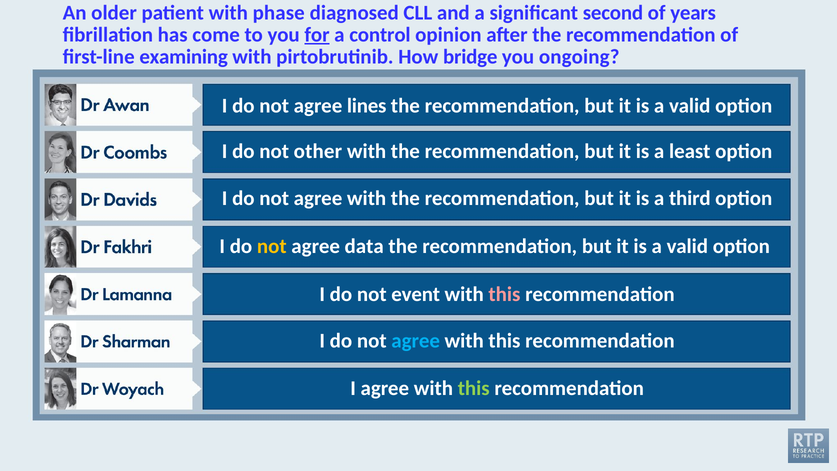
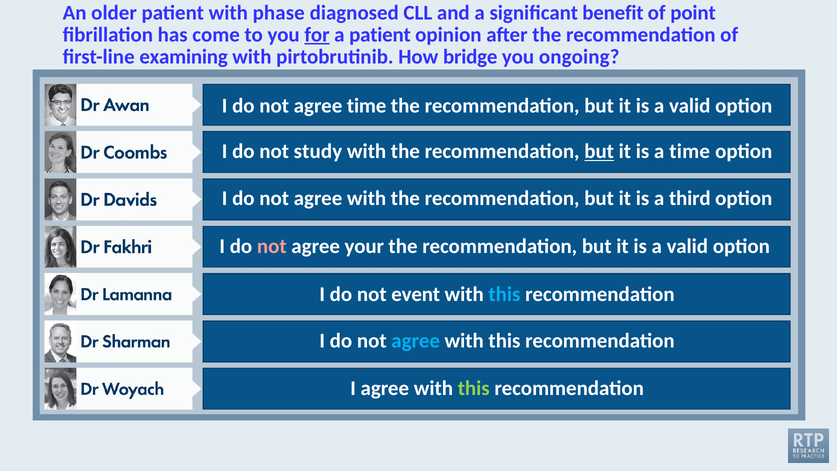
second: second -> benefit (613, 13)
years: years -> point (693, 13)
a control: control -> patient (380, 35)
agree lines: lines -> time (367, 106)
other: other -> study (318, 151)
but underline: none -> present (599, 151)
a least: least -> time (690, 151)
not colour: yellow -> pink (272, 246)
data: data -> your (364, 246)
this colour: pink -> light blue (504, 294)
